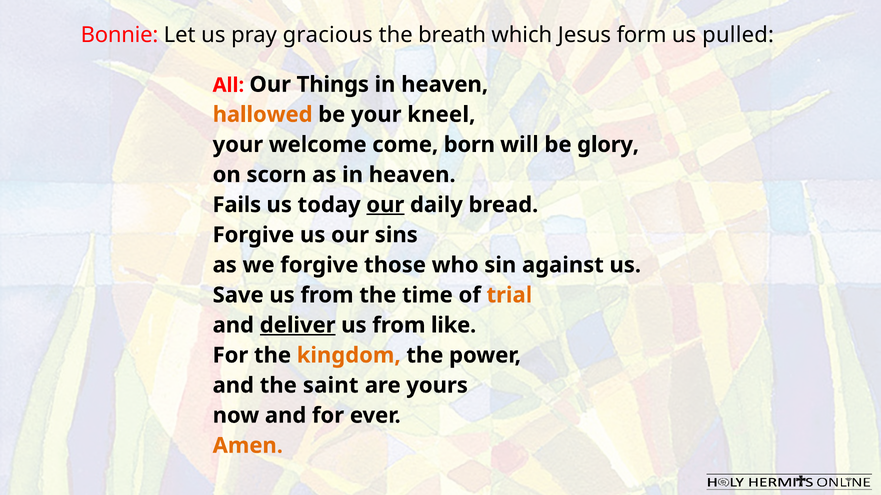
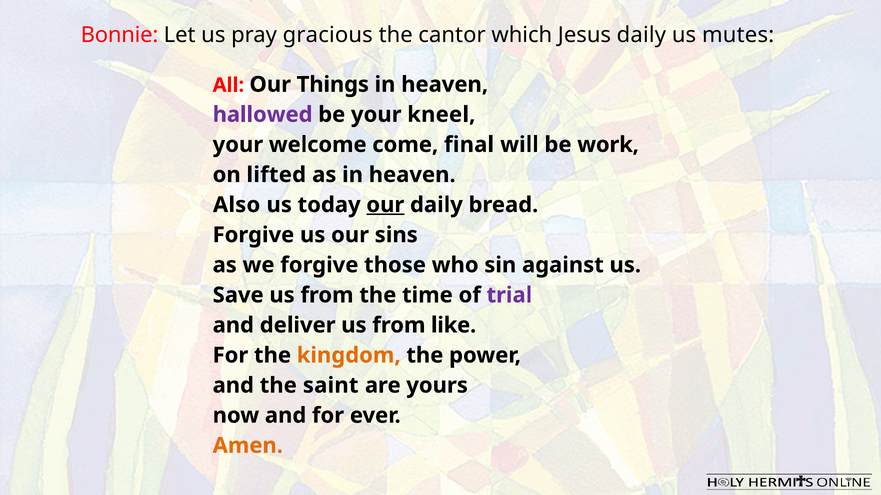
breath: breath -> cantor (452, 35)
Jesus form: form -> daily (641, 35)
pulled: pulled -> mutes (738, 35)
hallowed colour: orange -> purple (263, 115)
born: born -> final (469, 145)
glory: glory -> work (608, 145)
scorn: scorn -> lifted (276, 175)
Fails: Fails -> Also (237, 205)
trial colour: orange -> purple (509, 295)
deliver underline: present -> none (298, 326)
